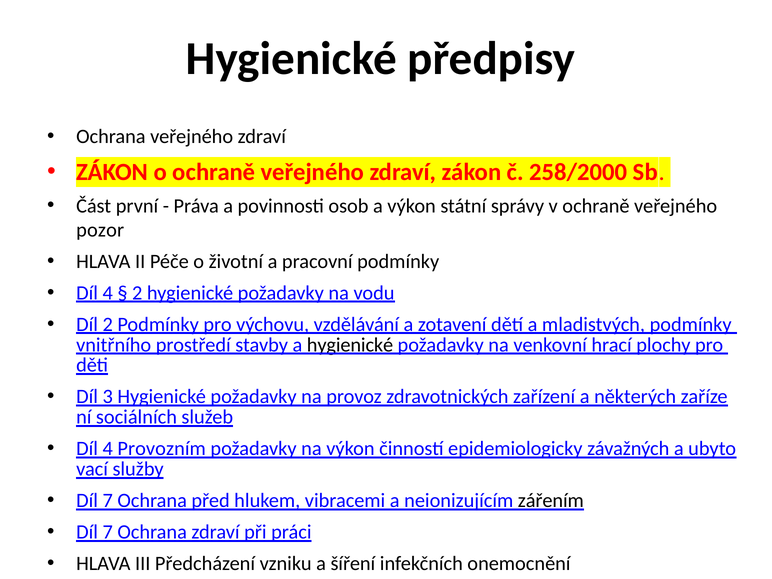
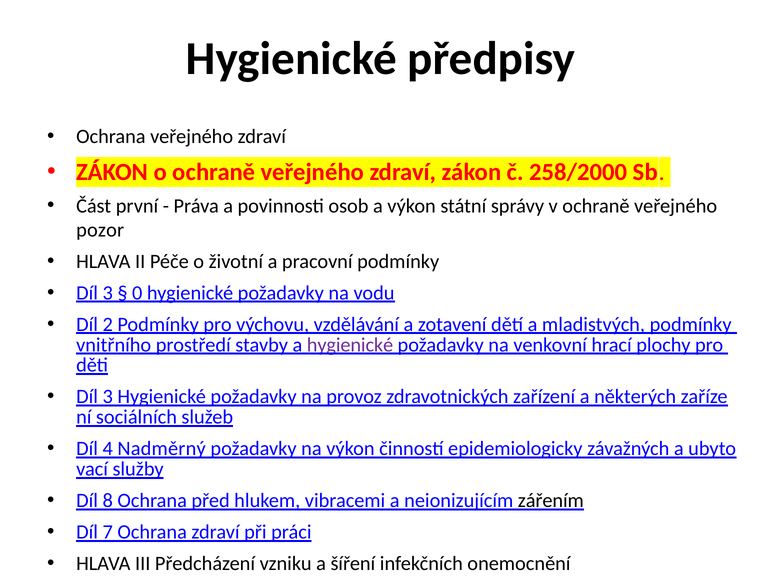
4: 4 -> 3 (108, 293)
2: 2 -> 0 (137, 293)
hygienické colour: black -> purple (350, 345)
Provozním: Provozním -> Nadměrný (162, 449)
7: 7 -> 8 (108, 501)
